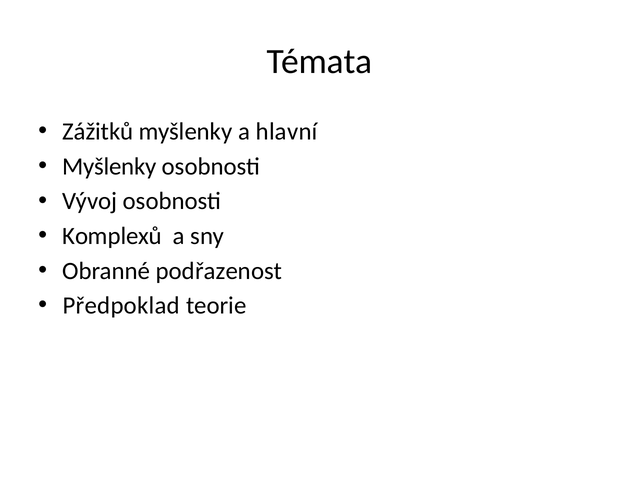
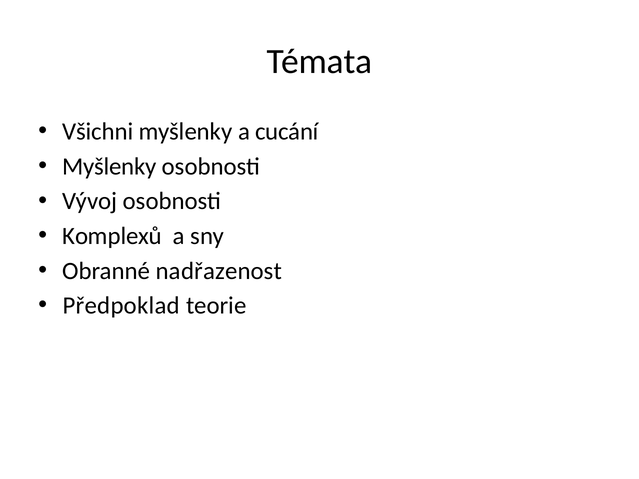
Zážitků: Zážitků -> Všichni (98, 132)
hlavní: hlavní -> cucání (287, 132)
podřazenost: podřazenost -> nadřazenost (219, 271)
